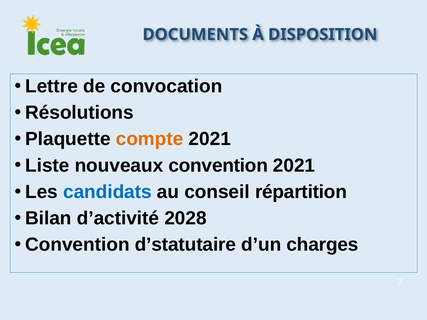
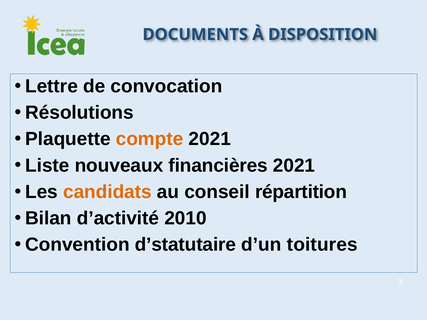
nouveaux convention: convention -> financières (218, 166)
candidats colour: blue -> orange (107, 192)
2028: 2028 -> 2010 (186, 218)
charges: charges -> toitures (322, 245)
